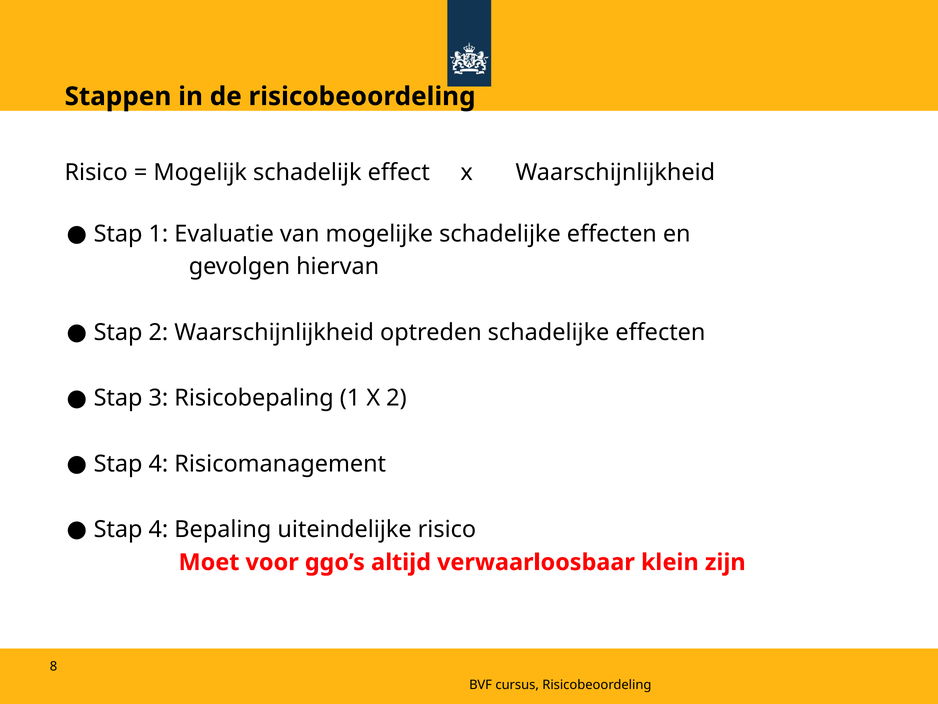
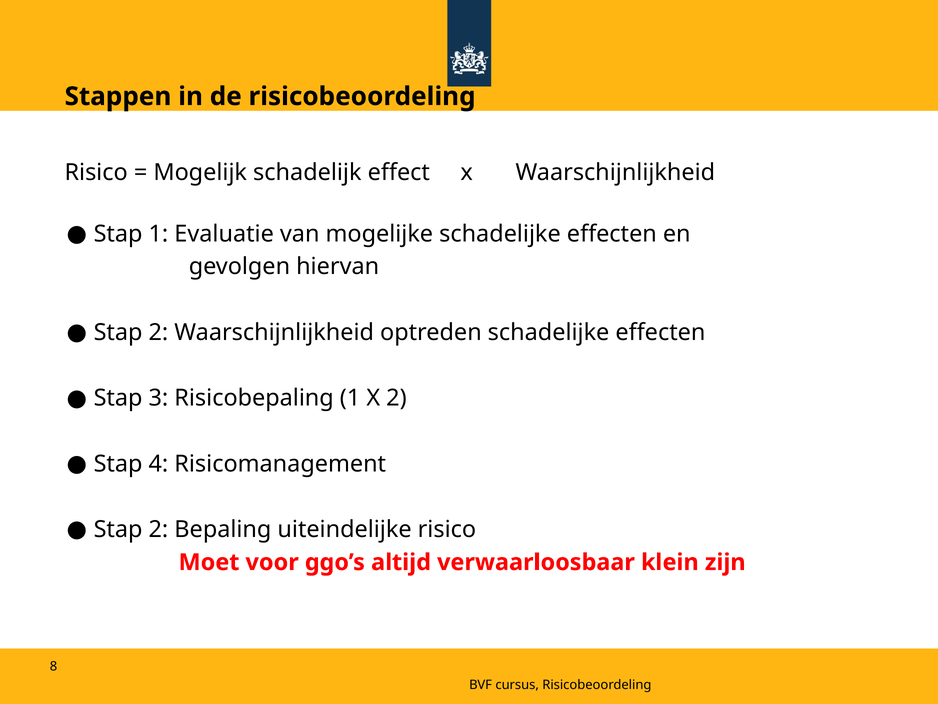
4: 4 -> 2 (158, 529)
